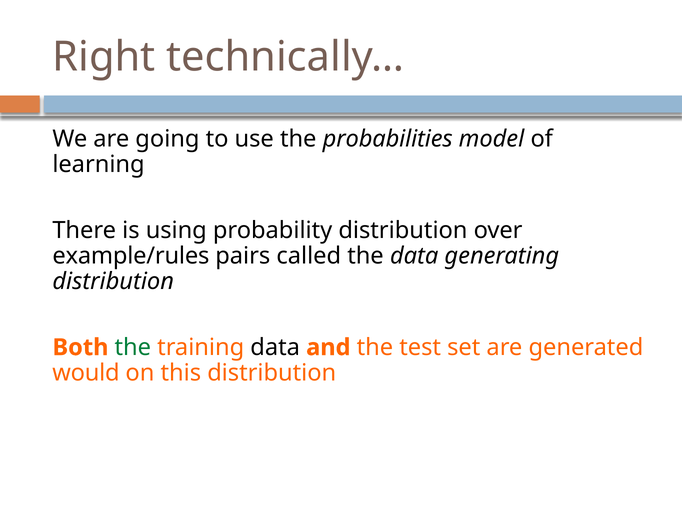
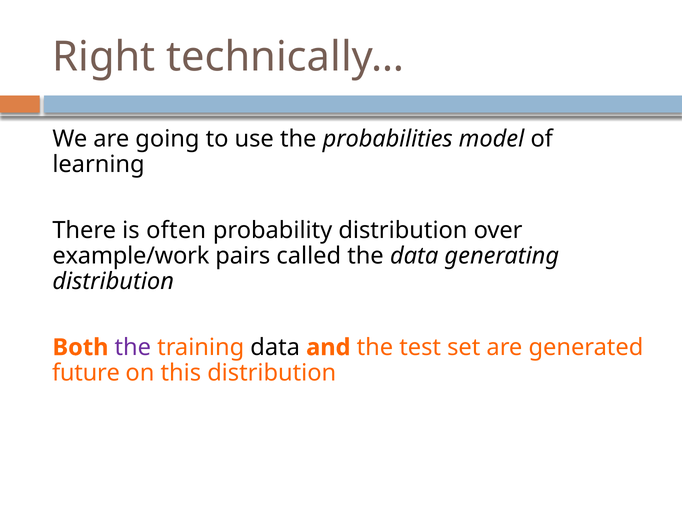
using: using -> often (176, 230)
example/rules: example/rules -> example/work (131, 256)
the colour: green -> purple (133, 347)
would: would -> future (86, 373)
